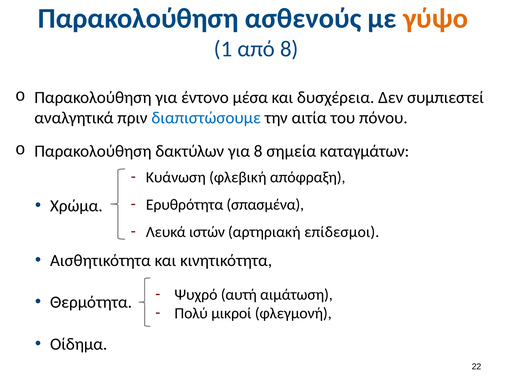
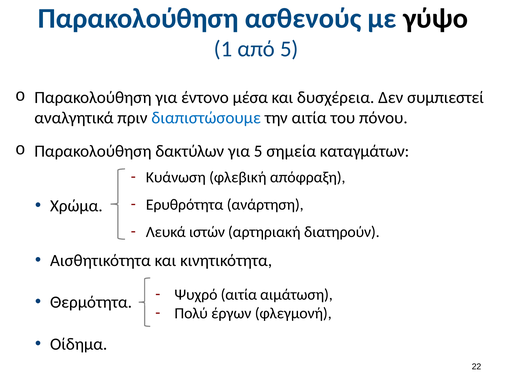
γύψο colour: orange -> black (436, 19)
από 8: 8 -> 5 (289, 49)
για 8: 8 -> 5 (258, 151)
σπασμένα: σπασμένα -> ανάρτηση (265, 205)
επίδεσμοι: επίδεσμοι -> διατηρούν (342, 232)
Ψυχρό αυτή: αυτή -> αιτία (239, 295)
μικροί: μικροί -> έργων (231, 313)
